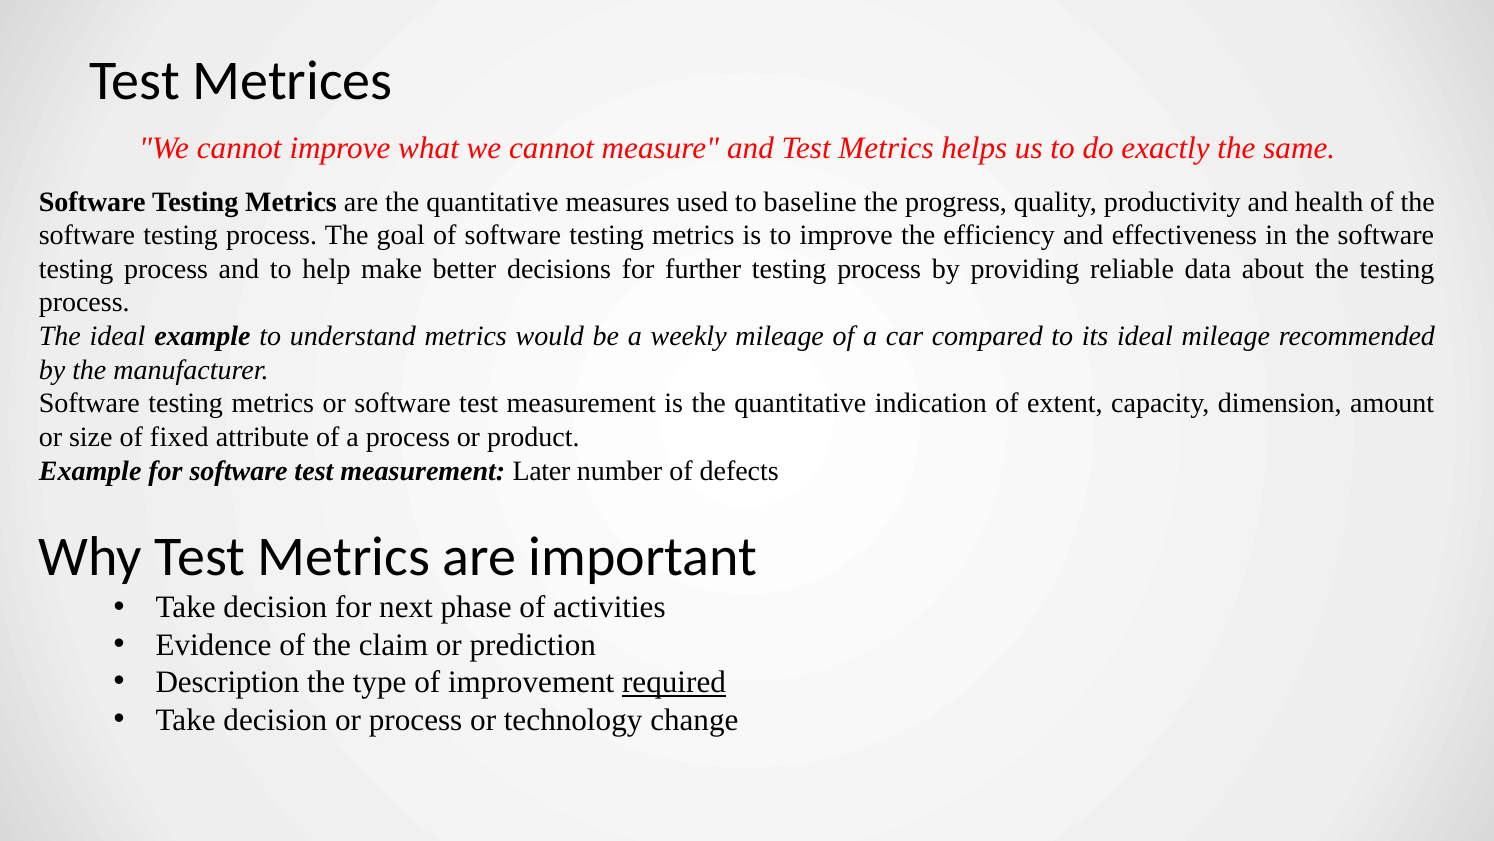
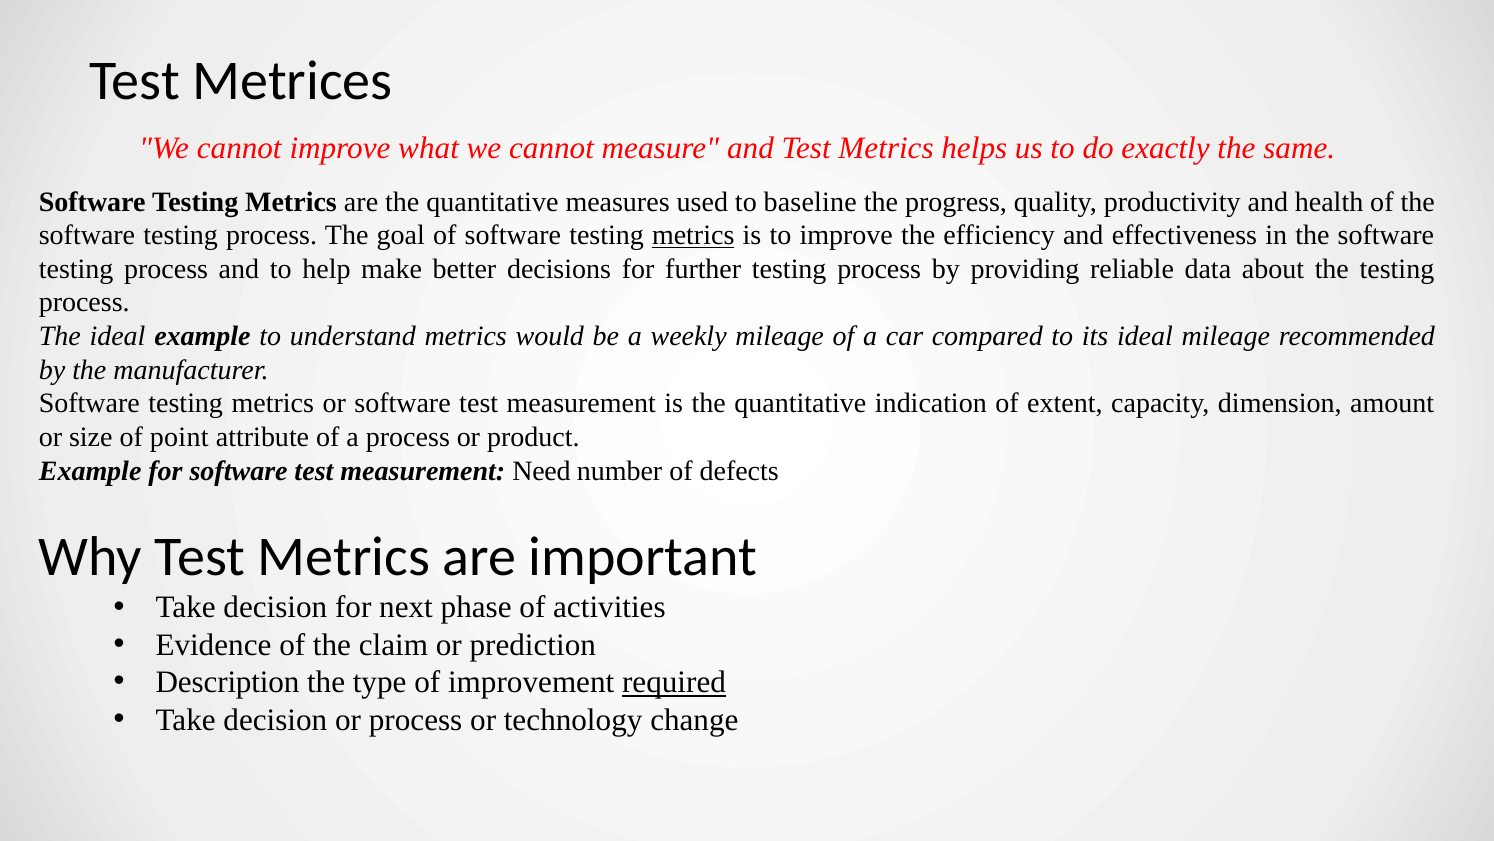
metrics underline: none -> present (693, 235)
fixed: fixed -> point (179, 437)
Later: Later -> Need (541, 471)
